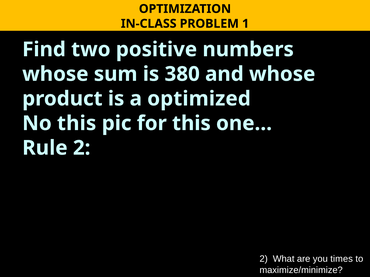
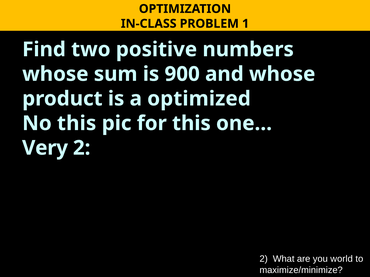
380: 380 -> 900 (182, 74)
Rule: Rule -> Very (45, 148)
times: times -> world (342, 259)
